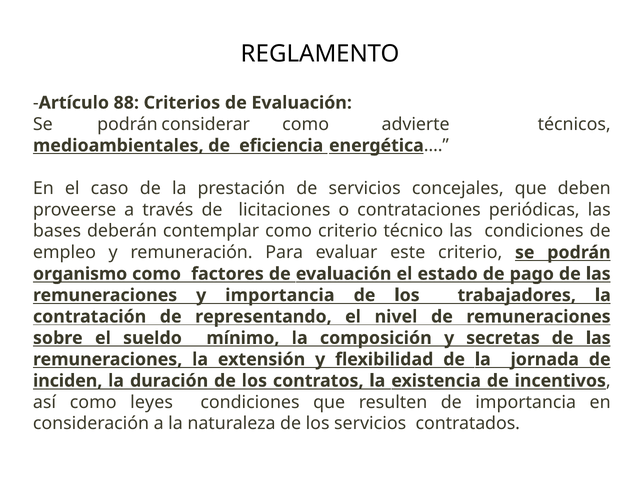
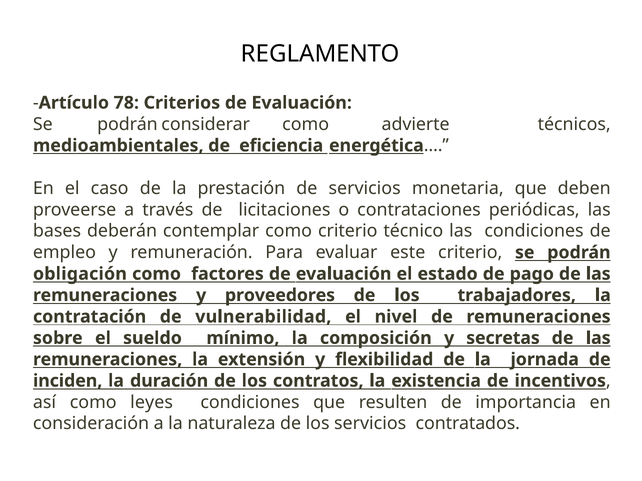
88: 88 -> 78 (126, 103)
concejales: concejales -> monetaria (458, 189)
organismo: organismo -> obligación (80, 274)
y importancia: importancia -> proveedores (280, 296)
representando: representando -> vulnerabilidad (263, 317)
